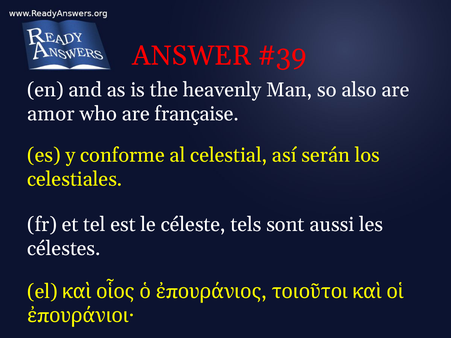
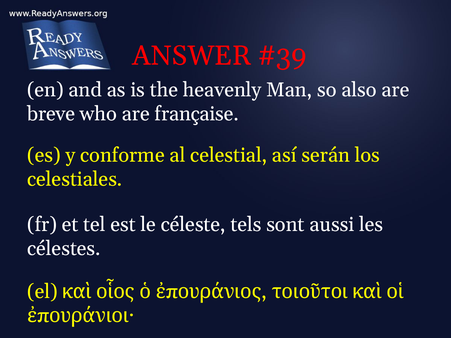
amor: amor -> breve (51, 114)
